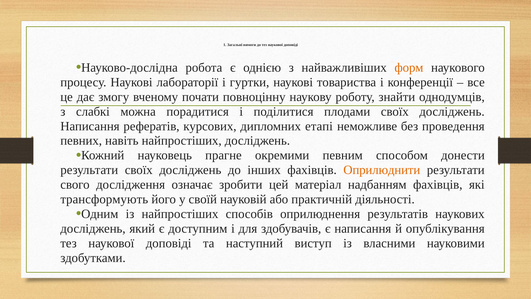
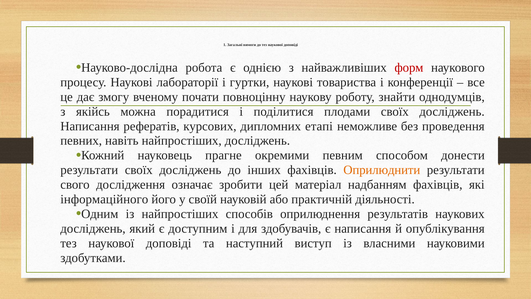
форм colour: orange -> red (409, 67)
слабкі: слабкі -> якійсь (93, 111)
трансформують: трансформують -> інформаційного (104, 199)
